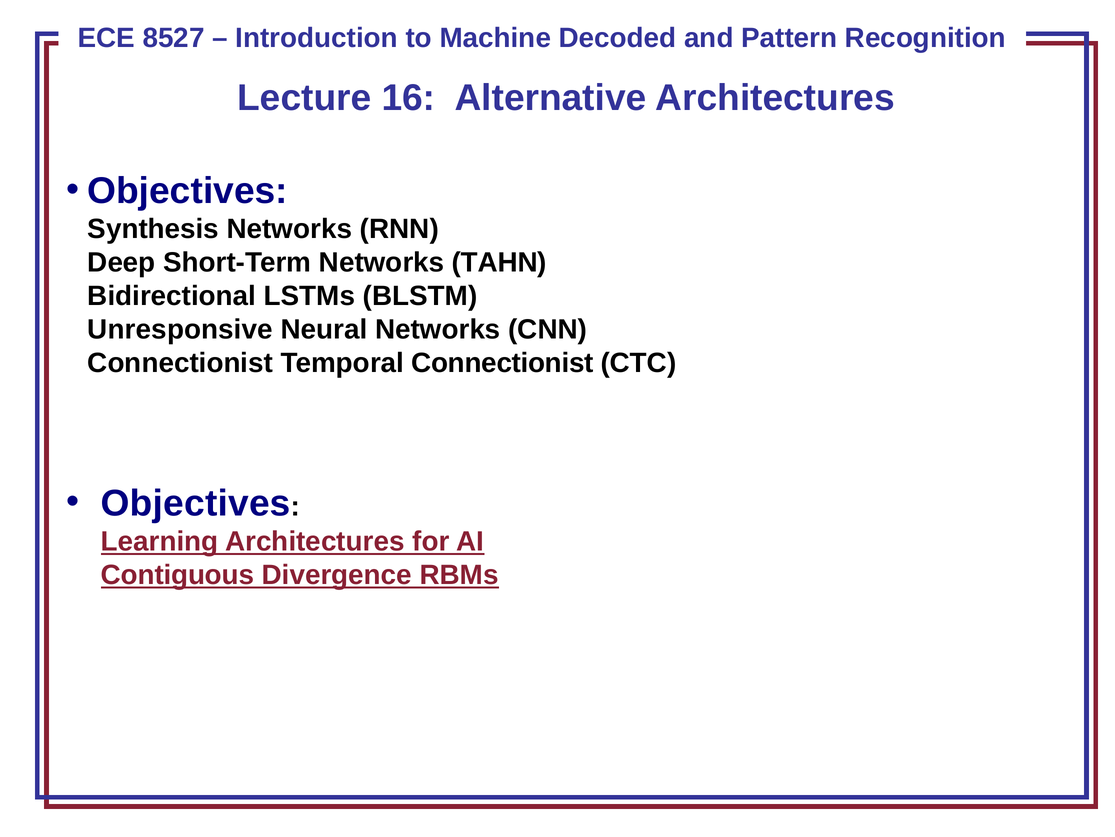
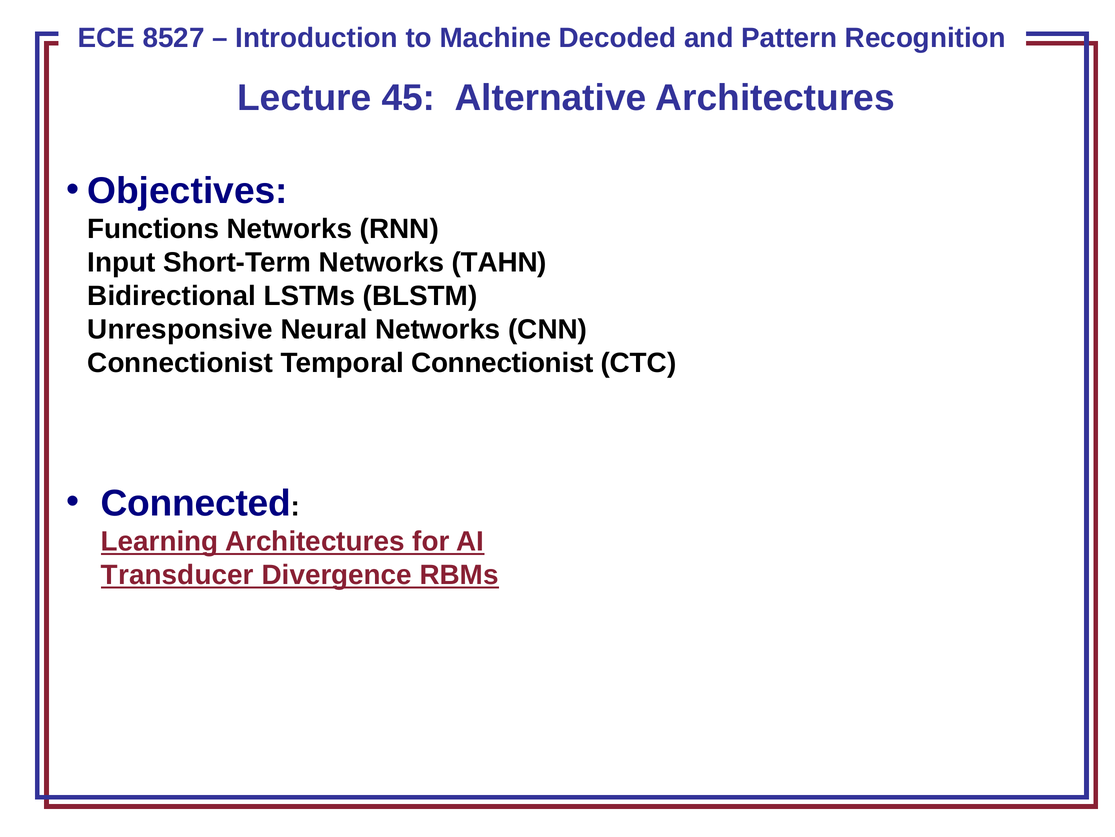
16: 16 -> 45 (409, 98)
Synthesis: Synthesis -> Functions (153, 229)
Deep: Deep -> Input (121, 262)
Objectives: Objectives -> Connected (196, 503)
Contiguous: Contiguous -> Transducer (177, 575)
